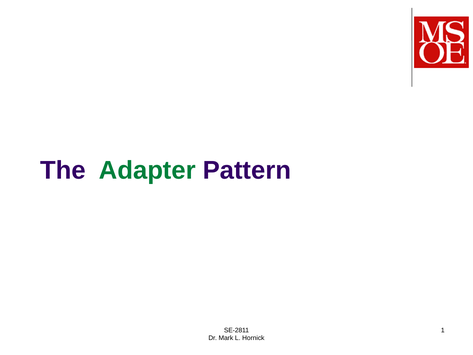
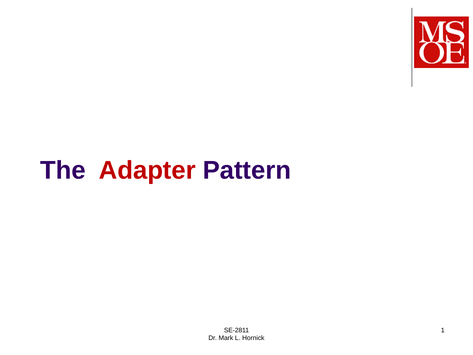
Adapter colour: green -> red (147, 170)
